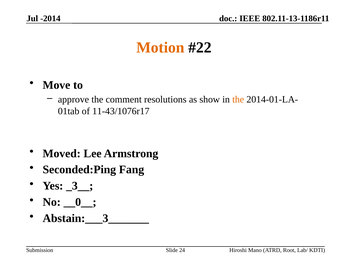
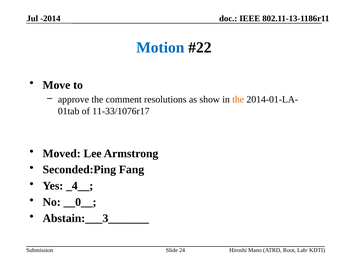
Motion colour: orange -> blue (160, 47)
11-43/1076r17: 11-43/1076r17 -> 11-33/1076r17 (121, 111)
_3__: _3__ -> _4__ (80, 186)
